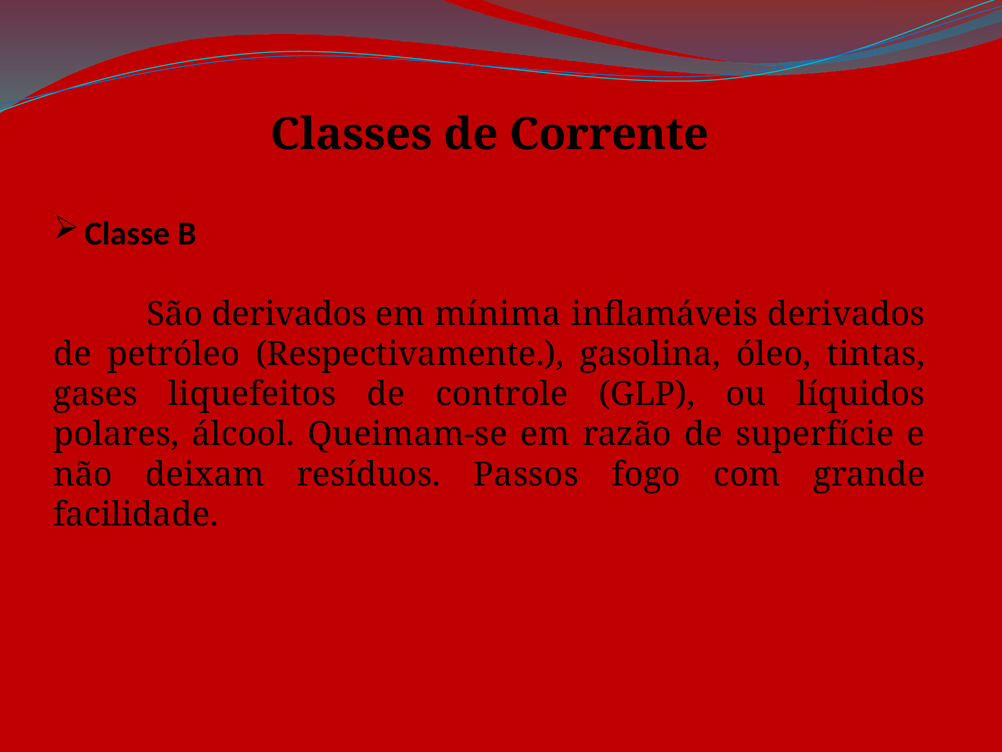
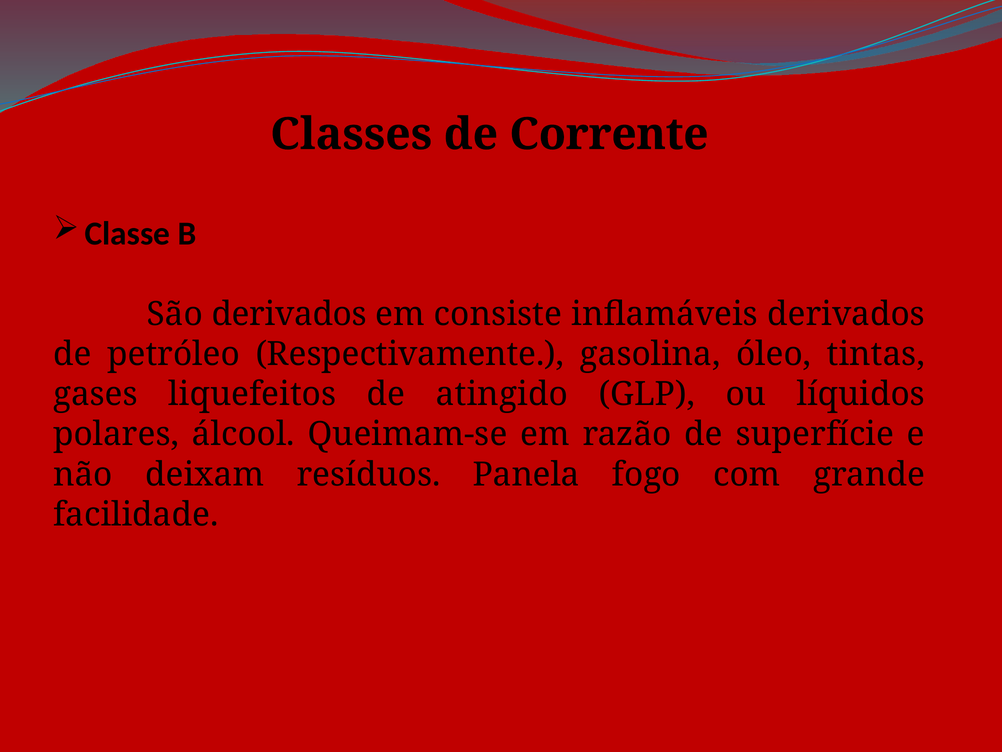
mínima: mínima -> consiste (498, 314)
controle: controle -> atingido (502, 394)
Passos: Passos -> Panela (526, 474)
